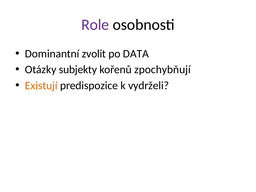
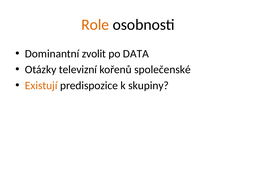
Role colour: purple -> orange (95, 25)
subjekty: subjekty -> televizní (78, 70)
zpochybňují: zpochybňují -> společenské (162, 70)
vydrželi: vydrželi -> skupiny (149, 86)
